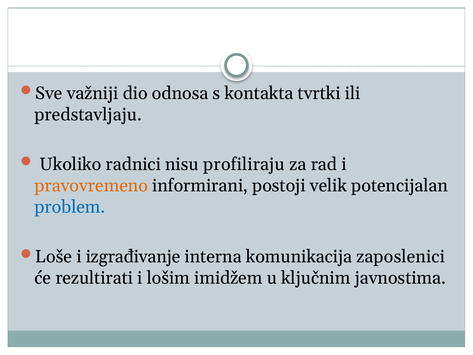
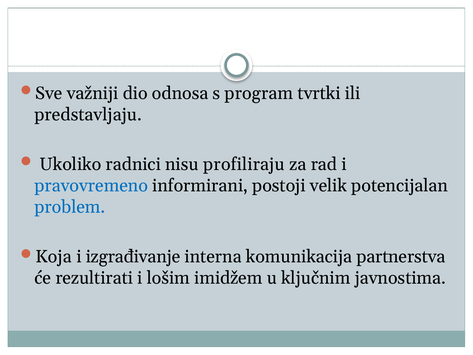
kontakta: kontakta -> program (259, 93)
pravovremeno colour: orange -> blue (91, 186)
Loše: Loše -> Koja (54, 257)
zaposlenici: zaposlenici -> partnerstva (401, 257)
